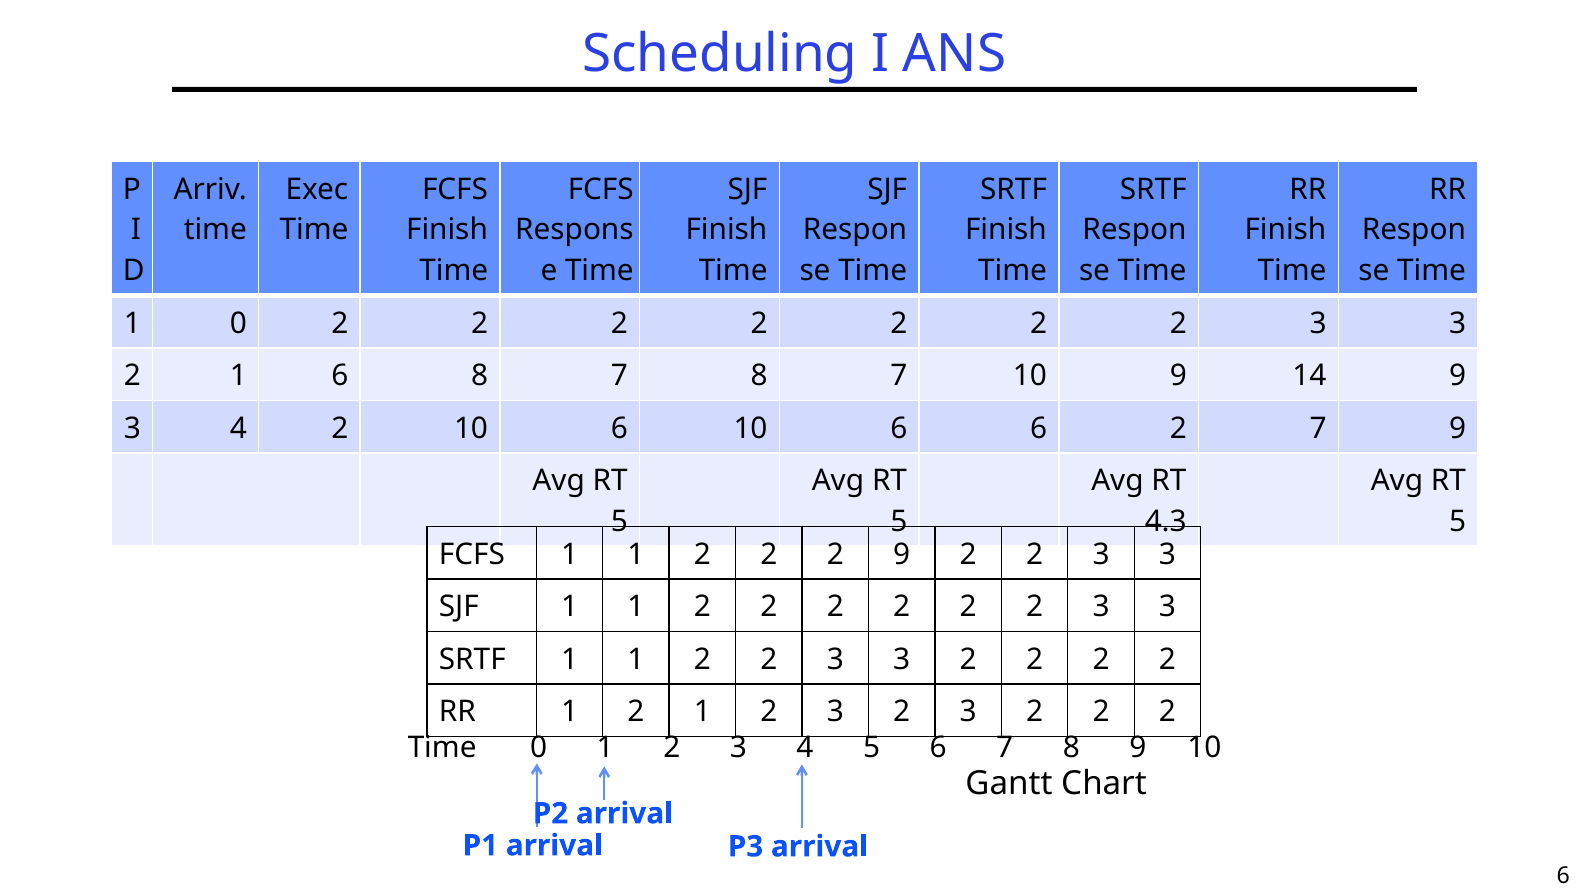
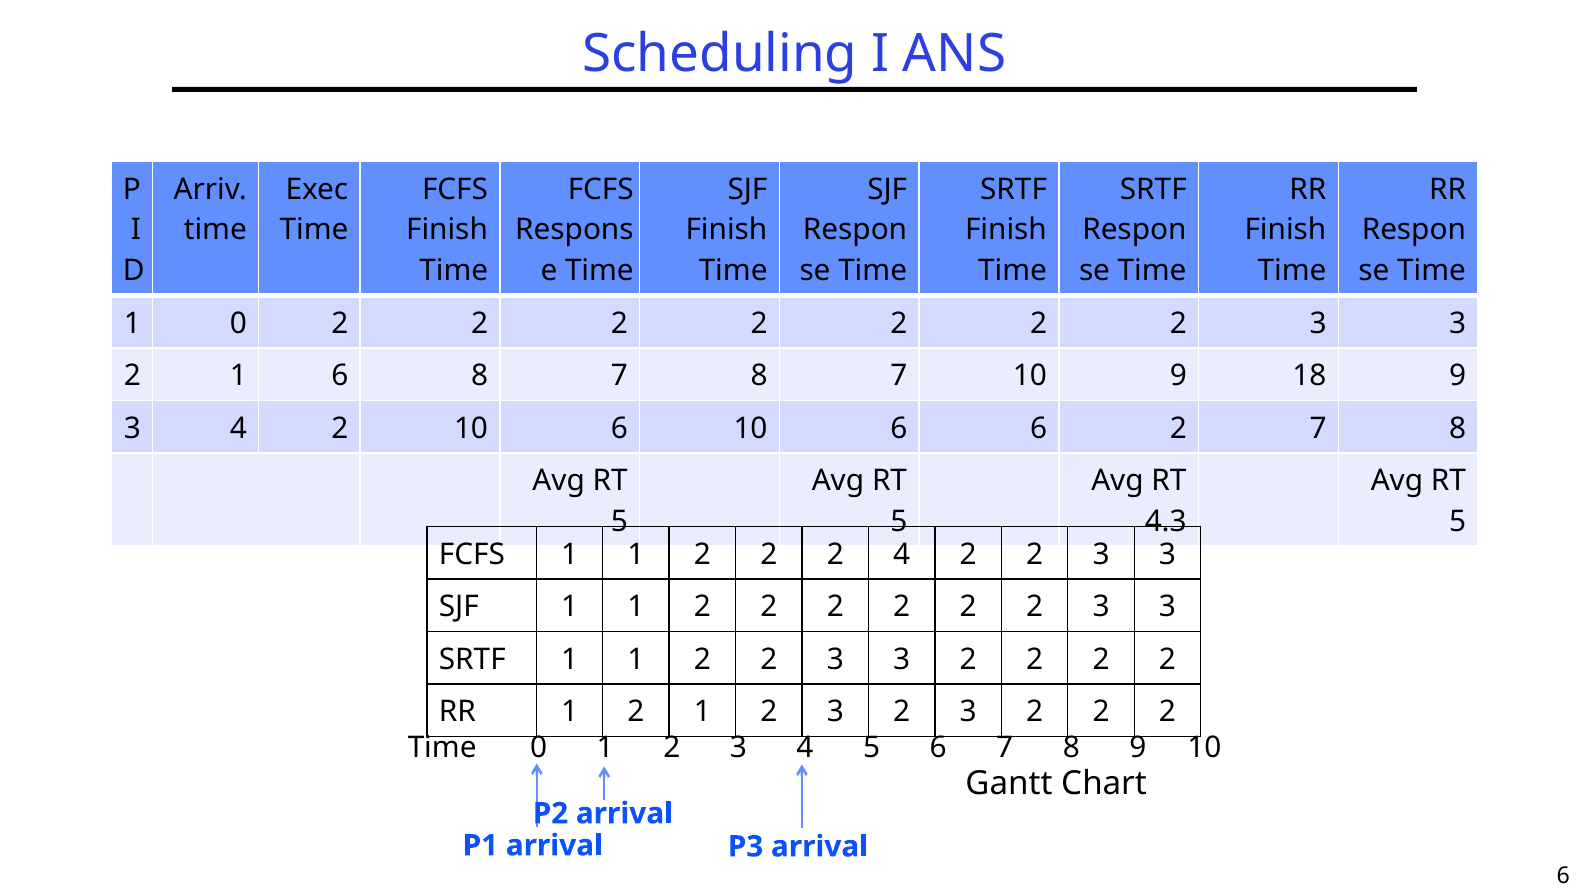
14: 14 -> 18 (1309, 376)
2 7 9: 9 -> 8 (1458, 428)
2 9: 9 -> 4 (902, 554)
